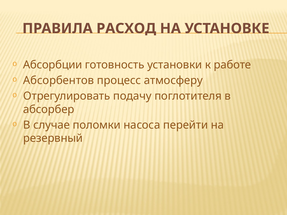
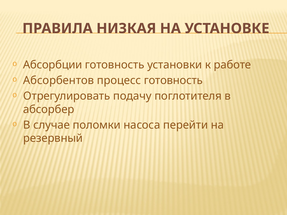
РАСХОД: РАСХОД -> НИЗКАЯ (126, 28)
процесс атмосферу: атмосферу -> готовность (173, 81)
